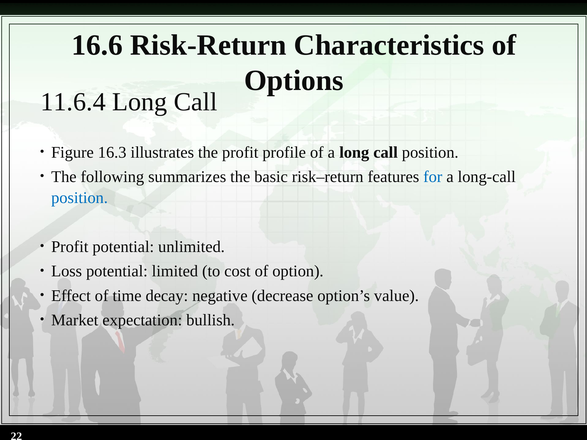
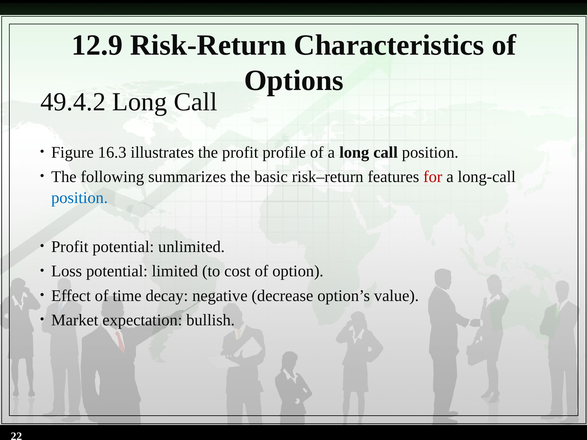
16.6: 16.6 -> 12.9 (97, 45)
11.6.4: 11.6.4 -> 49.4.2 (73, 102)
for colour: blue -> red (433, 177)
